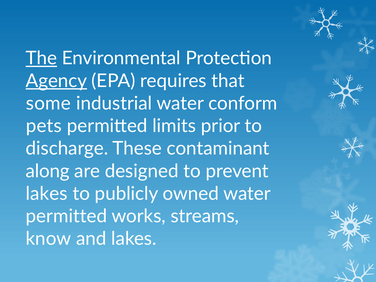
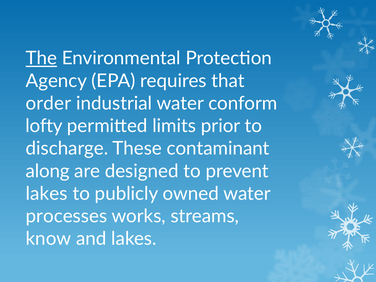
Agency underline: present -> none (56, 81)
some: some -> order (48, 103)
pets: pets -> lofty (44, 126)
permitted: permitted -> processes (66, 216)
